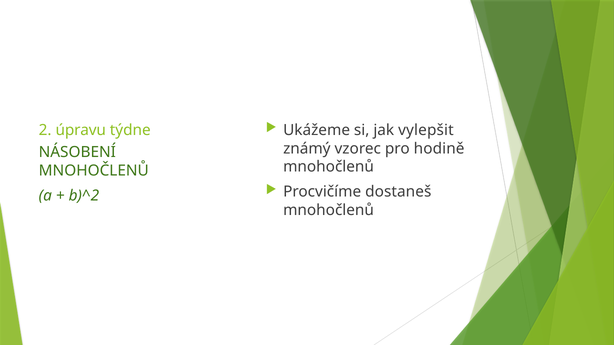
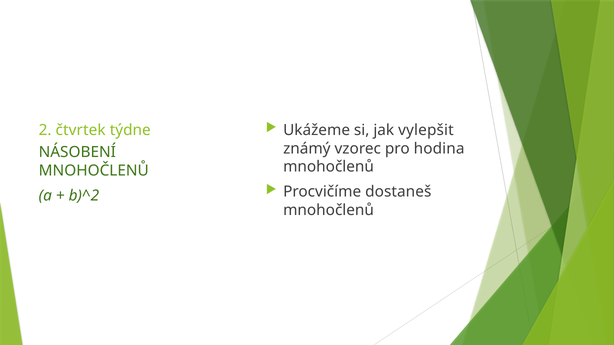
úpravu: úpravu -> čtvrtek (81, 130)
hodině: hodině -> hodina (439, 149)
